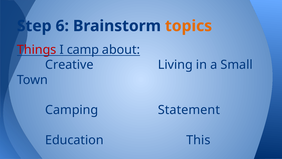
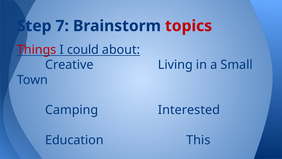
6: 6 -> 7 (62, 26)
topics colour: orange -> red (189, 26)
camp: camp -> could (83, 50)
Statement: Statement -> Interested (189, 110)
